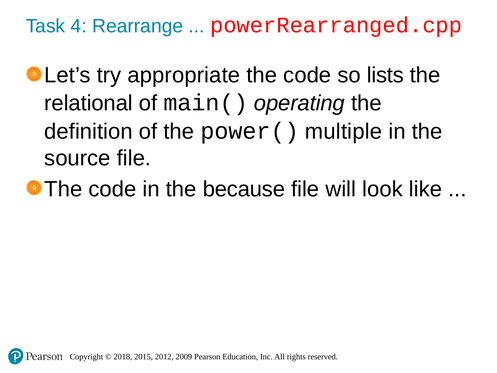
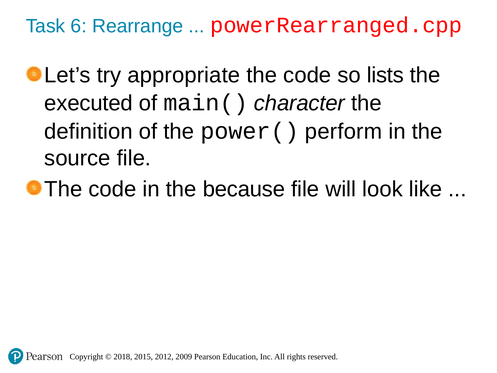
4: 4 -> 6 (79, 26)
relational: relational -> executed (89, 103)
operating: operating -> character (299, 103)
multiple: multiple -> perform (344, 131)
